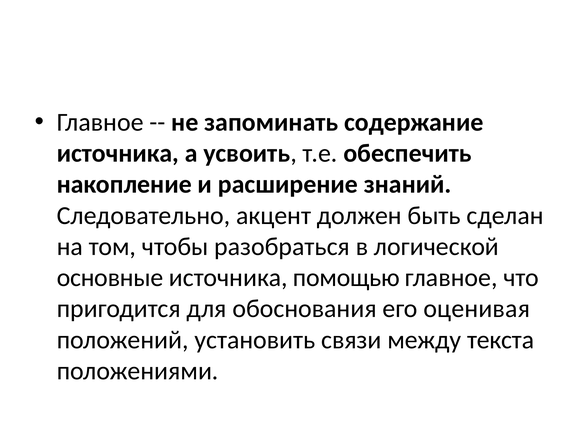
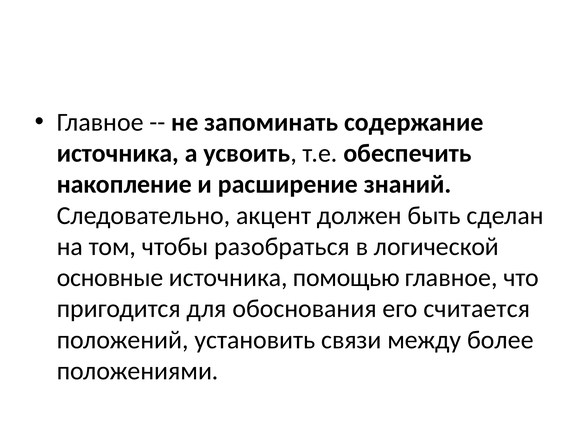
оценивая: оценивая -> считается (477, 308)
текста: текста -> более (500, 339)
